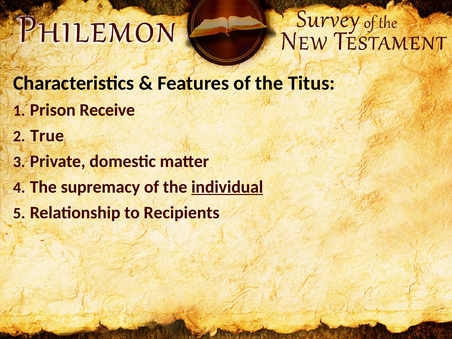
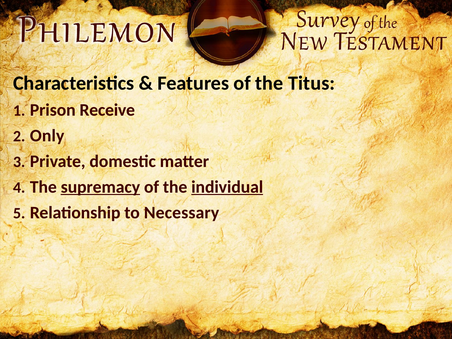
True: True -> Only (47, 136)
supremacy underline: none -> present (100, 187)
Recipients: Recipients -> Necessary (182, 213)
